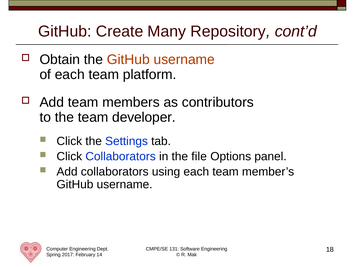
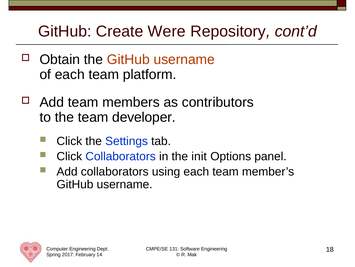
Many: Many -> Were (167, 31)
file: file -> init (199, 156)
